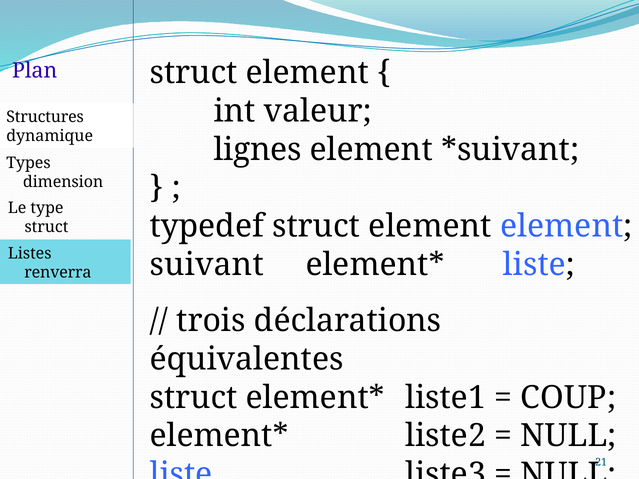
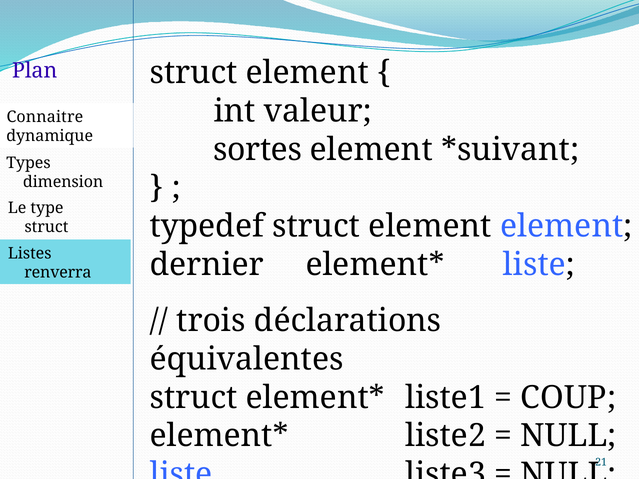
Structures: Structures -> Connaitre (45, 117)
lignes: lignes -> sortes (258, 150)
suivant: suivant -> dernier (207, 265)
